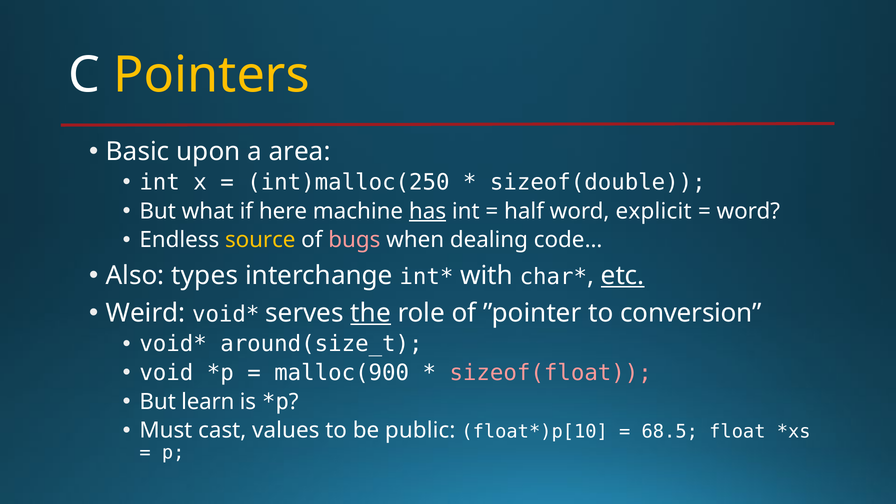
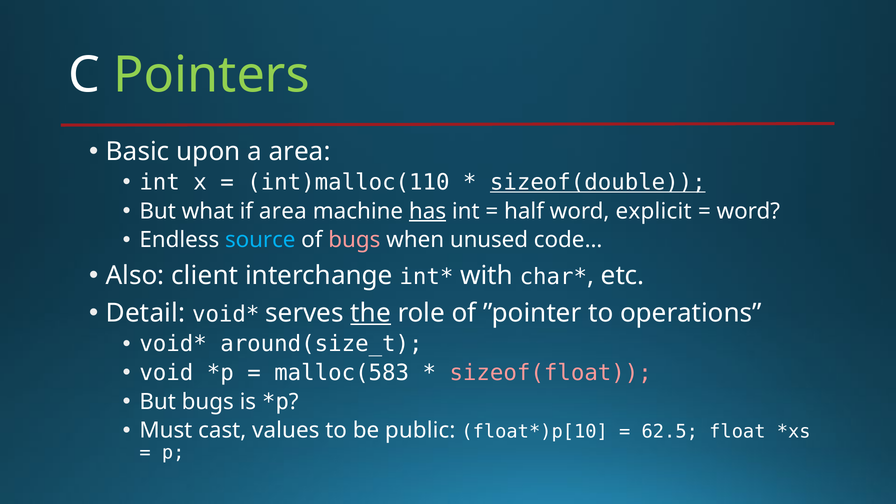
Pointers colour: yellow -> light green (212, 75)
int)malloc(250: int)malloc(250 -> int)malloc(110 (348, 182)
sizeof(double underline: none -> present (598, 182)
if here: here -> area (283, 211)
source colour: yellow -> light blue (260, 240)
dealing: dealing -> unused (489, 240)
types: types -> client (205, 276)
etc underline: present -> none (623, 276)
Weird: Weird -> Detail (145, 313)
conversion: conversion -> operations (691, 313)
malloc(900: malloc(900 -> malloc(583 (342, 373)
But learn: learn -> bugs (208, 402)
68.5: 68.5 -> 62.5 (670, 432)
